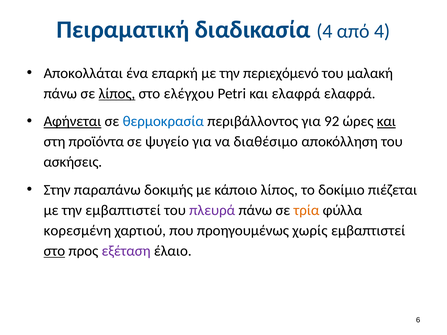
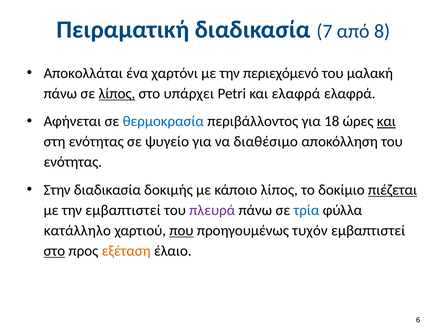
διαδικασία 4: 4 -> 7 (324, 31)
από 4: 4 -> 8 (382, 31)
επαρκή: επαρκή -> χαρτόνι (175, 73)
ελέγχου: ελέγχου -> υπάρχει (189, 94)
Αφήνεται underline: present -> none (72, 121)
92: 92 -> 18 (332, 121)
στη προϊόντα: προϊόντα -> ενότητας (96, 142)
ασκήσεις: ασκήσεις -> ενότητας (73, 162)
Στην παραπάνω: παραπάνω -> διαδικασία (107, 190)
πιέζεται underline: none -> present (393, 190)
τρία colour: orange -> blue (306, 210)
κορεσμένη: κορεσμένη -> κατάλληλο (77, 231)
που underline: none -> present (181, 231)
χωρίς: χωρίς -> τυχόν (310, 231)
εξέταση colour: purple -> orange (126, 251)
